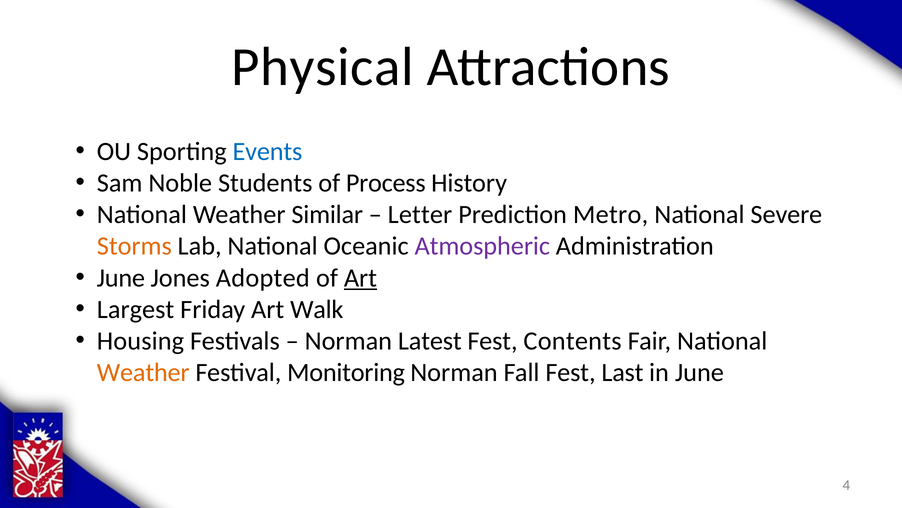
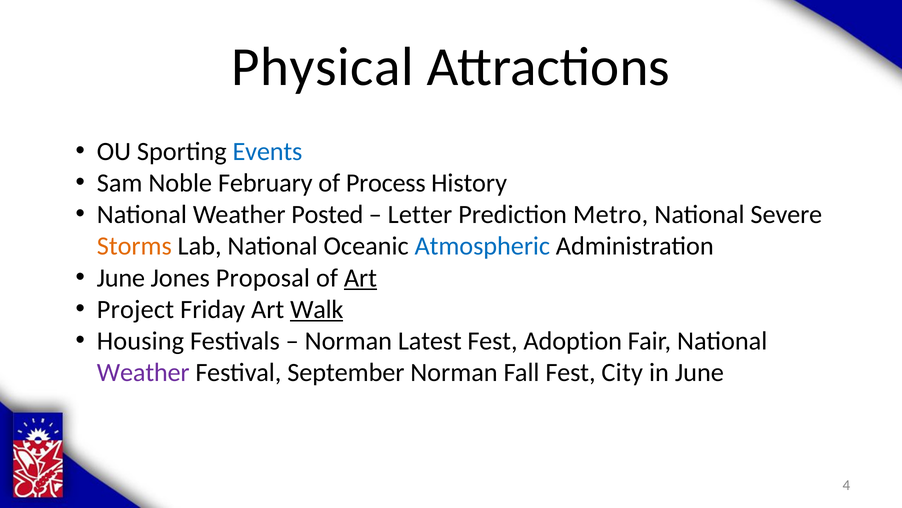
Students: Students -> February (265, 183)
Similar: Similar -> Posted (327, 214)
Atmospheric colour: purple -> blue (482, 246)
Adopted: Adopted -> Proposal (263, 277)
Largest: Largest -> Project (135, 309)
Walk underline: none -> present (317, 309)
Contents: Contents -> Adoption (573, 341)
Weather colour: orange -> purple (143, 372)
Monitoring: Monitoring -> September (346, 372)
Last: Last -> City (622, 372)
